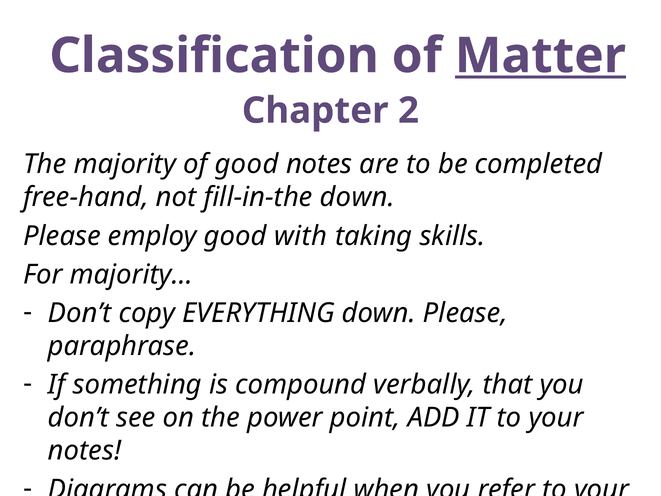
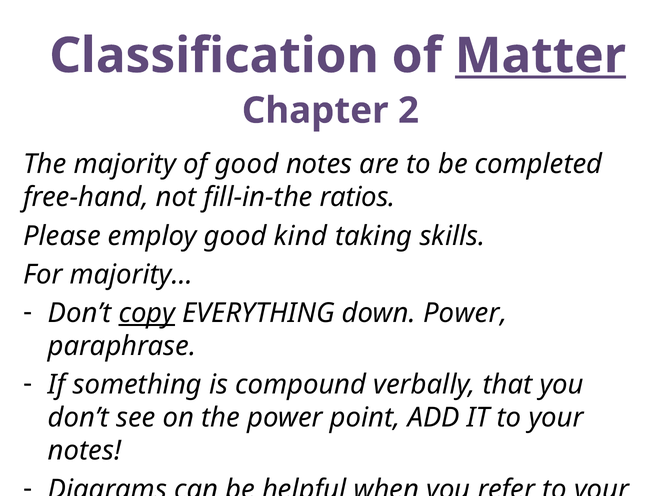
fill-in-the down: down -> ratios (358, 197)
with: with -> kind (301, 236)
copy underline: none -> present (147, 313)
EVERYTHING down Please: Please -> Power (465, 313)
